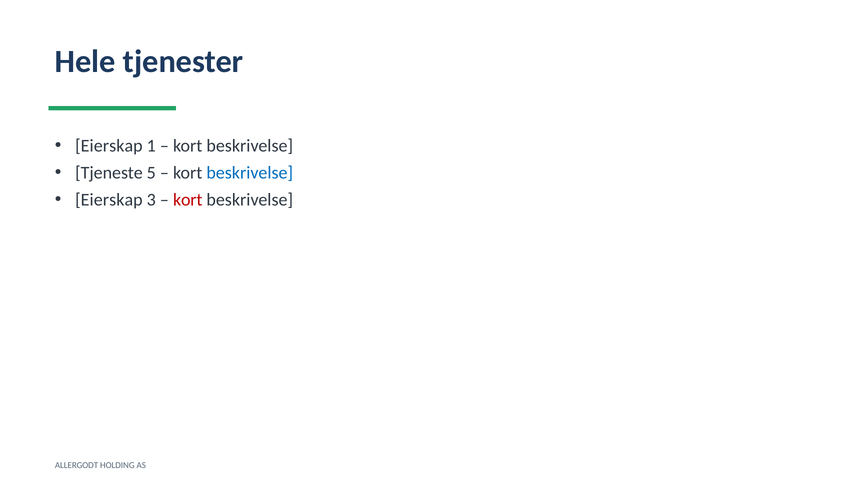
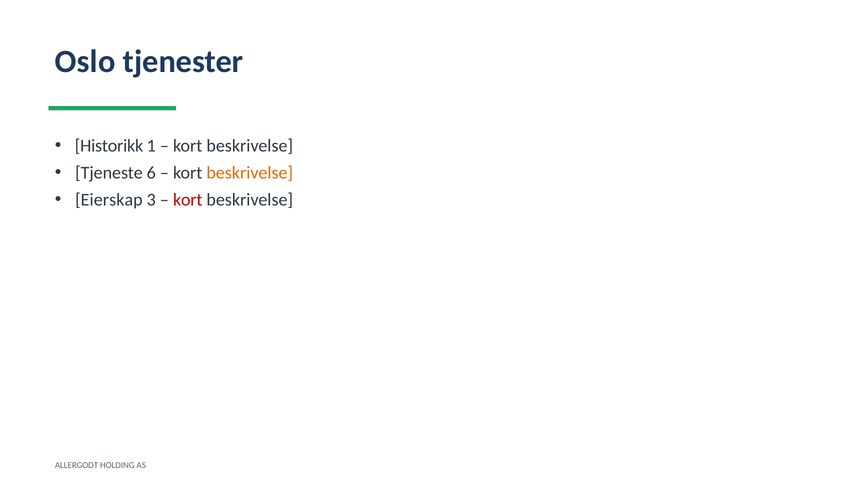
Hele: Hele -> Oslo (85, 62)
Eierskap: Eierskap -> Historikk (109, 146)
5: 5 -> 6 (151, 173)
beskrivelse colour: blue -> orange (250, 173)
